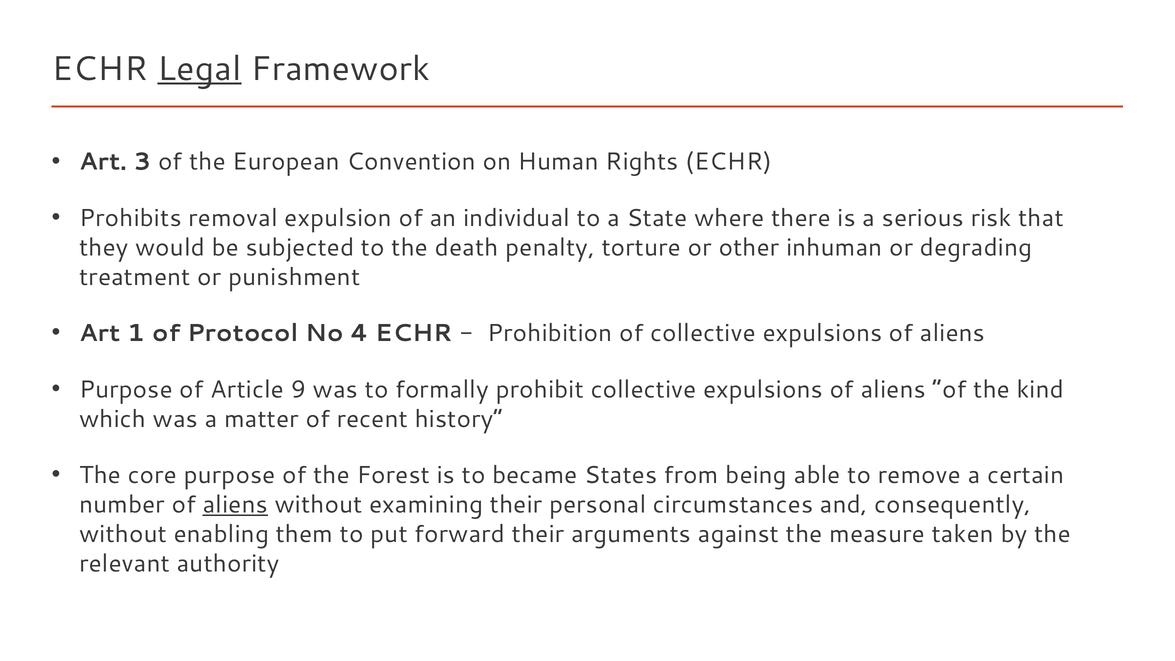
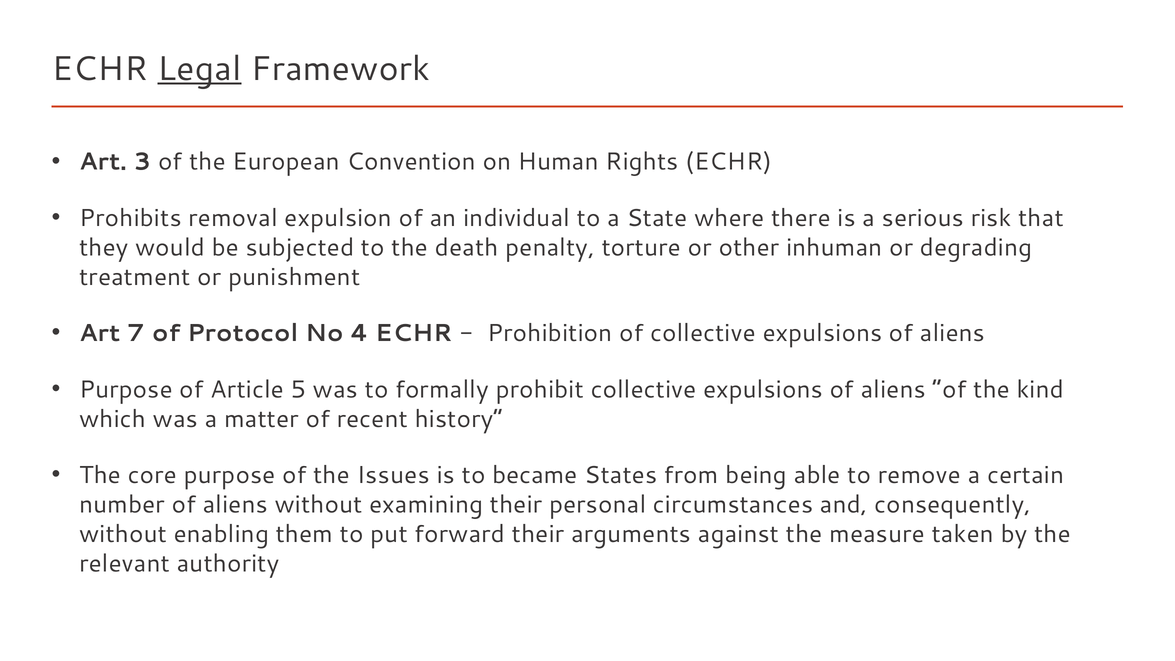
1: 1 -> 7 (136, 333)
9: 9 -> 5 (299, 390)
Forest: Forest -> Issues (393, 475)
aliens underline: present -> none (235, 505)
